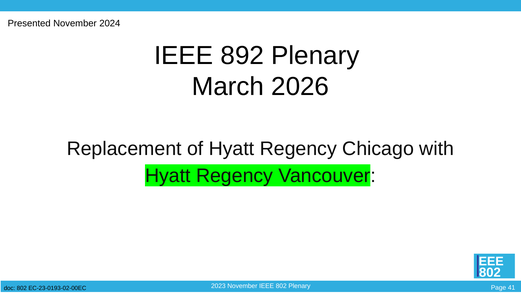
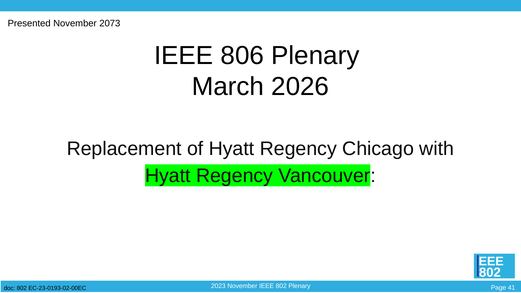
2024: 2024 -> 2073 (110, 24)
892: 892 -> 806 (242, 55)
